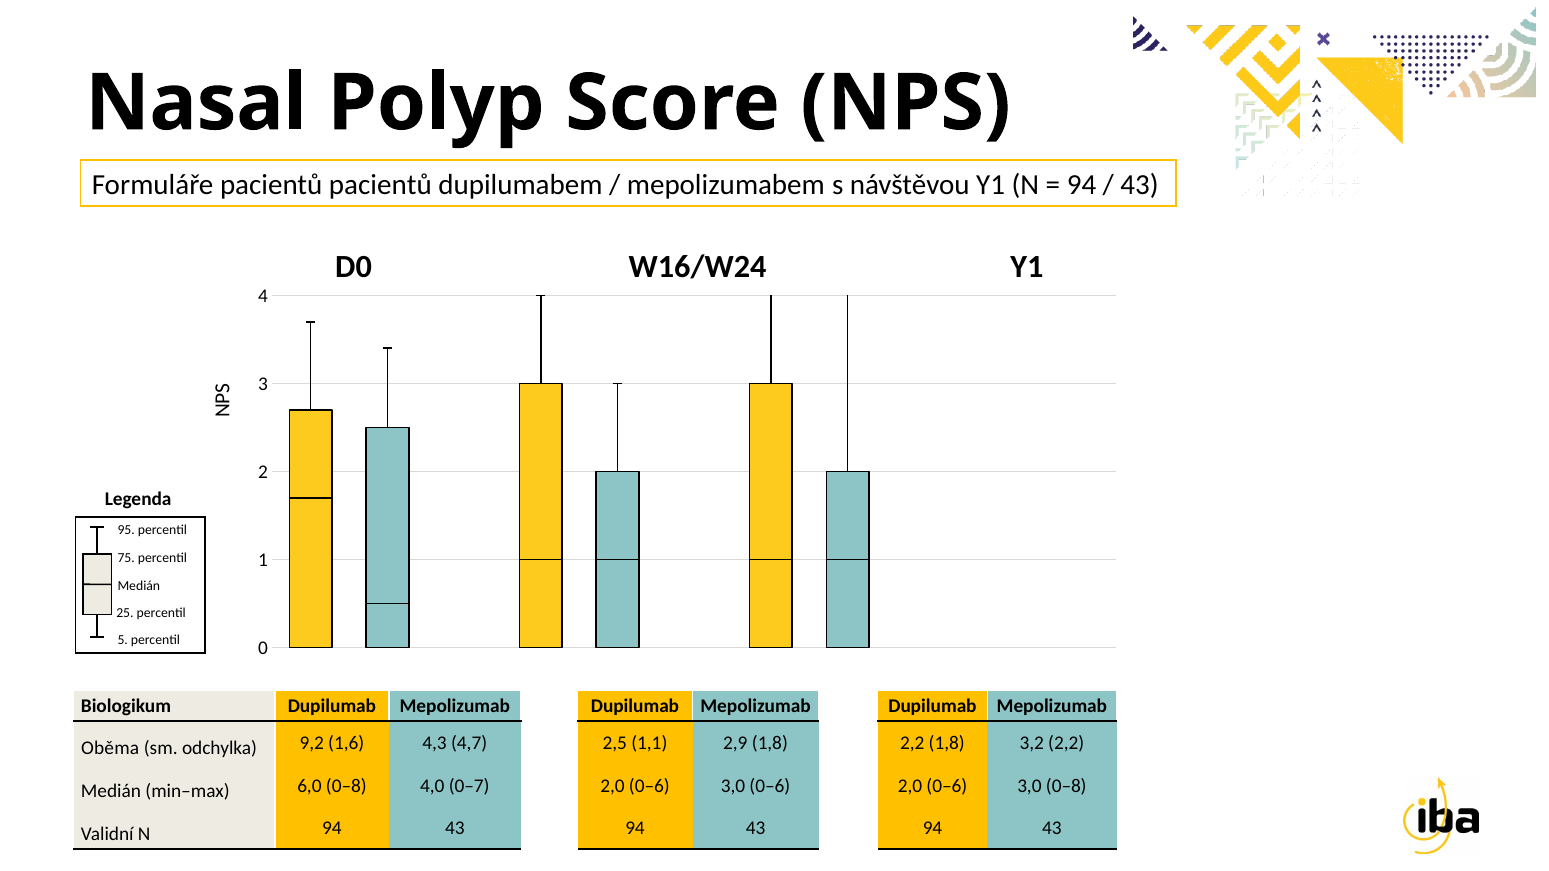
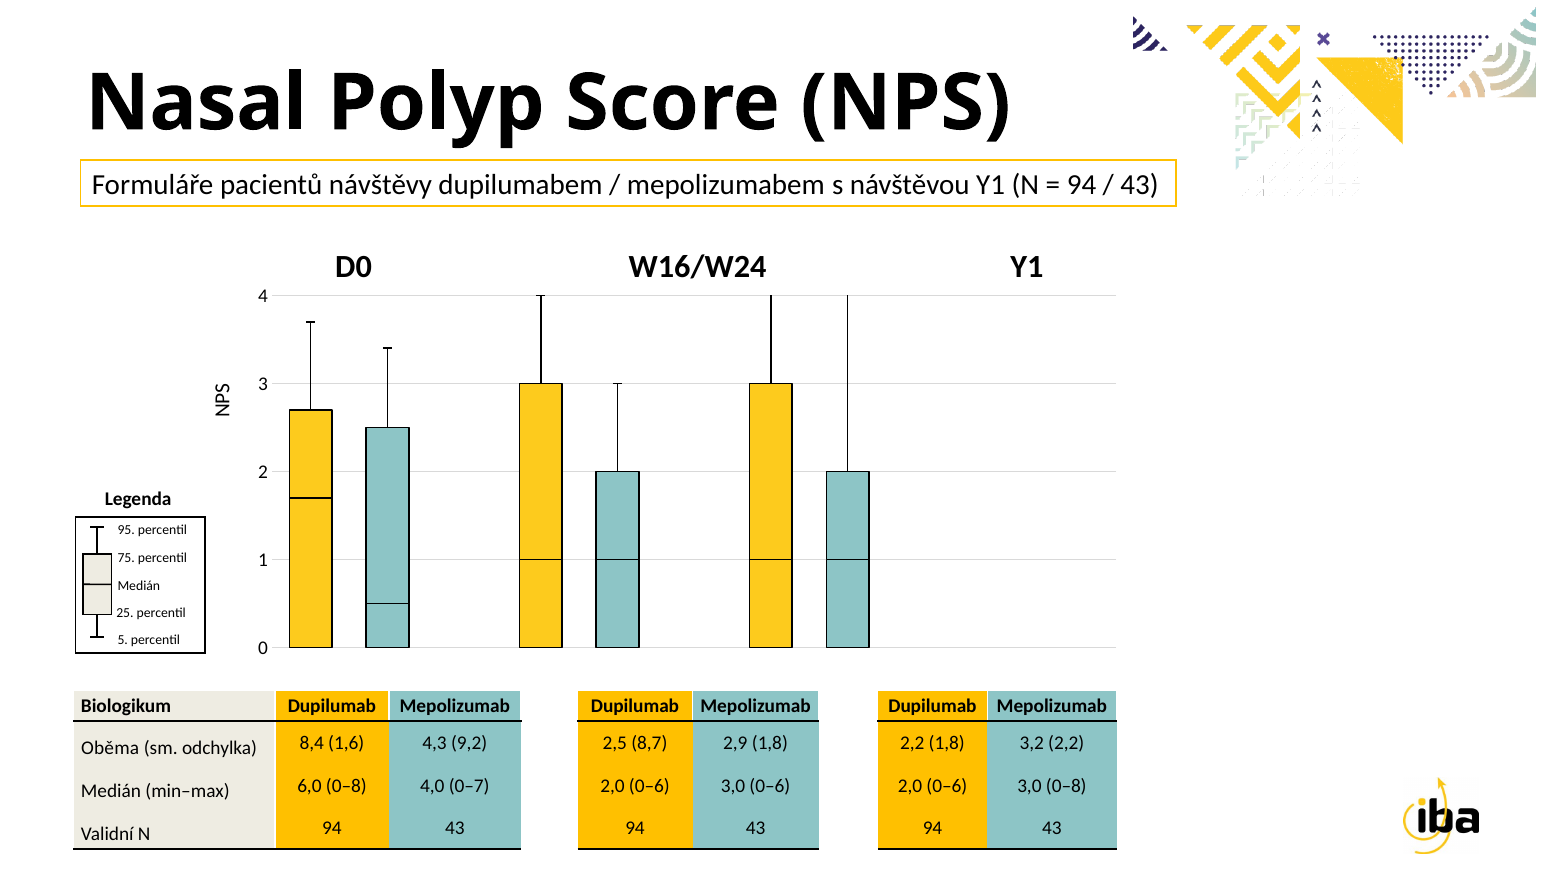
pacientů pacientů: pacientů -> návštěvy (380, 185)
9,2: 9,2 -> 8,4 (312, 743)
4,7: 4,7 -> 9,2 (469, 743)
1,1: 1,1 -> 8,7 (649, 743)
